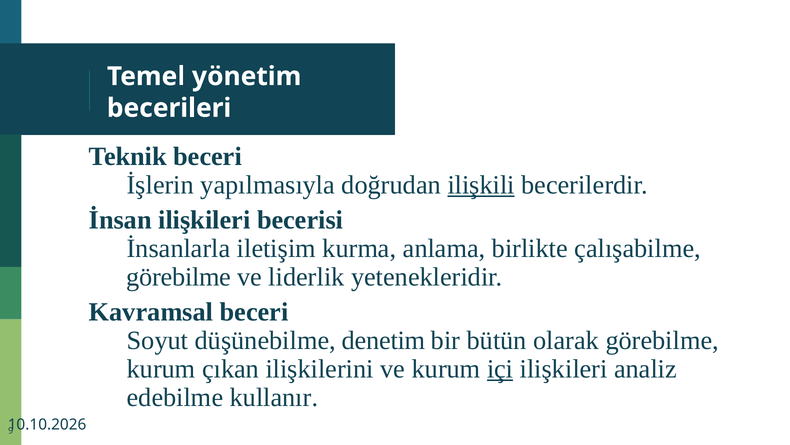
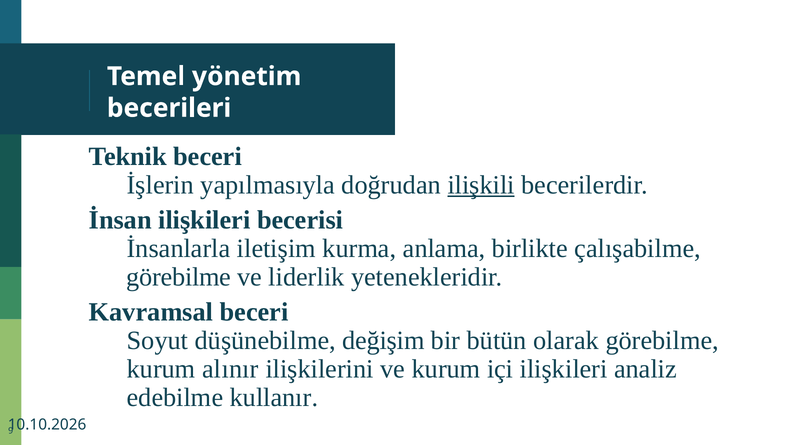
denetim: denetim -> değişim (383, 340)
çıkan: çıkan -> alınır (230, 368)
içi underline: present -> none (500, 368)
